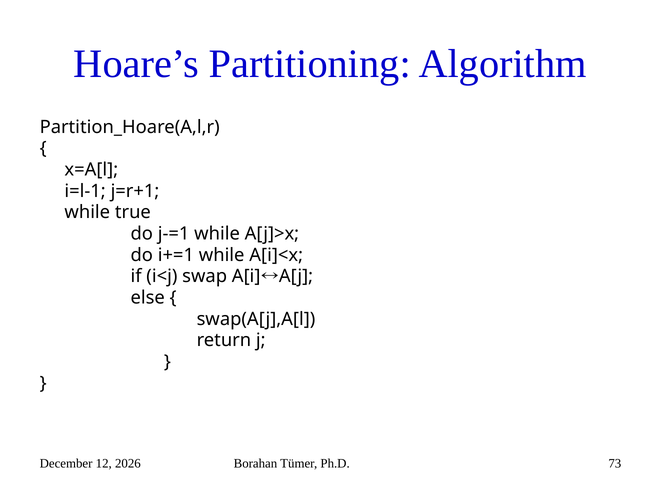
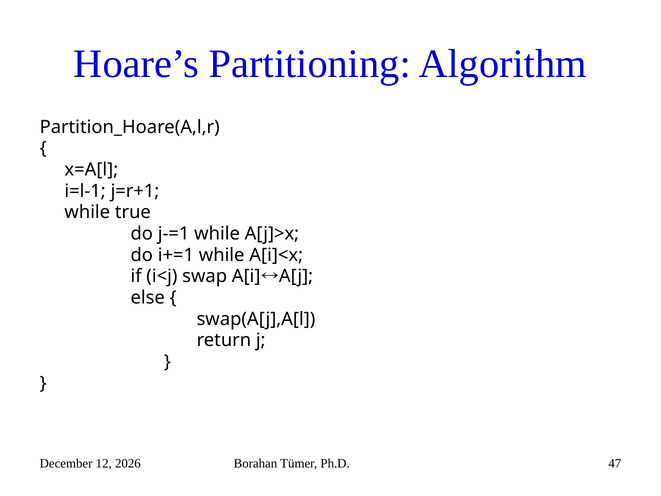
73: 73 -> 47 (615, 463)
